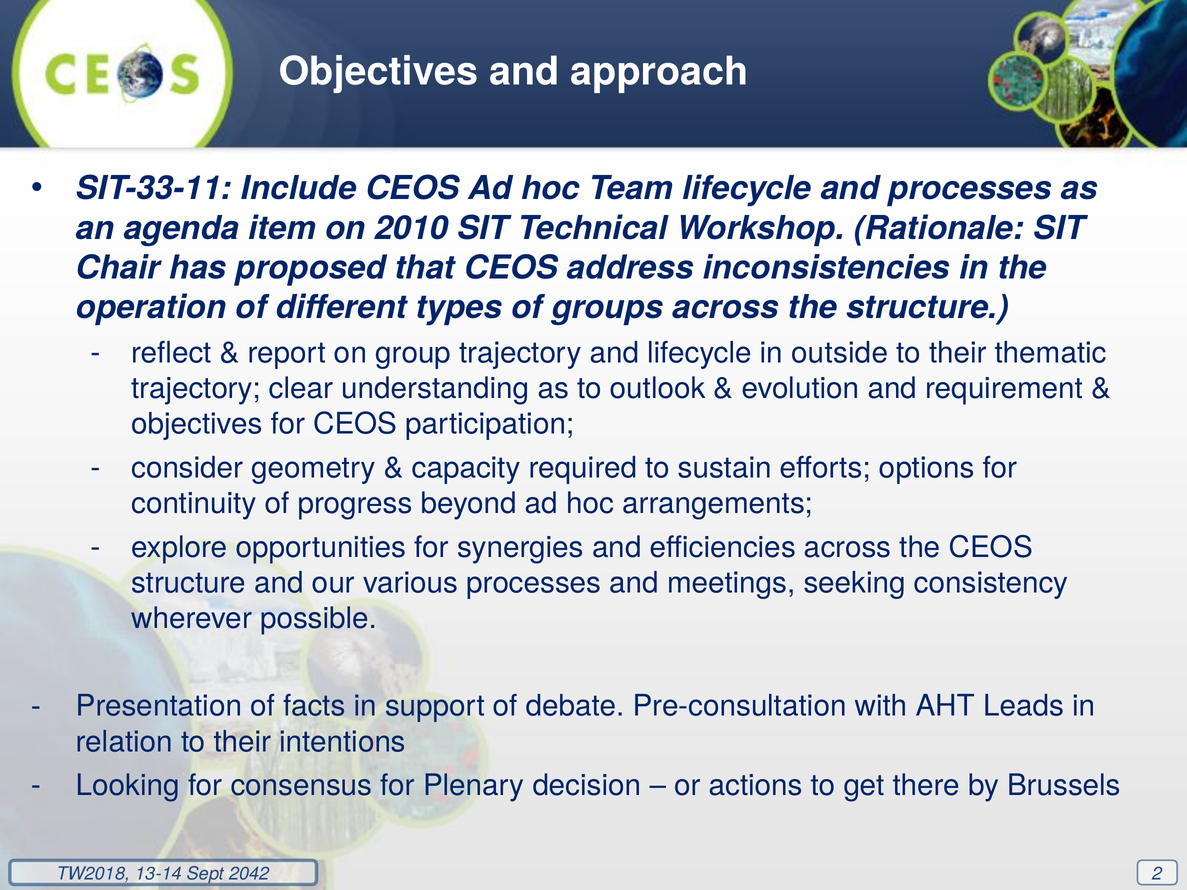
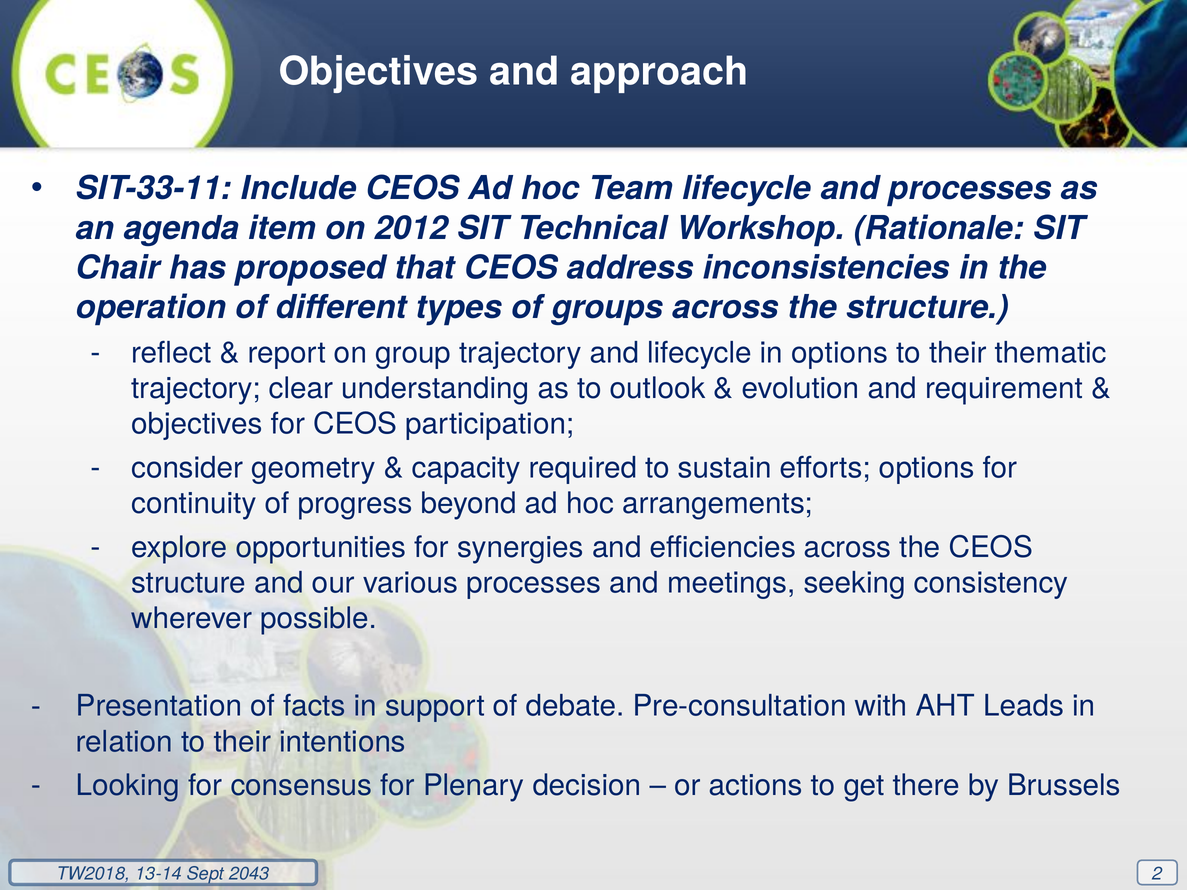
2010: 2010 -> 2012 (411, 228)
in outside: outside -> options (840, 353)
2042: 2042 -> 2043 (249, 874)
